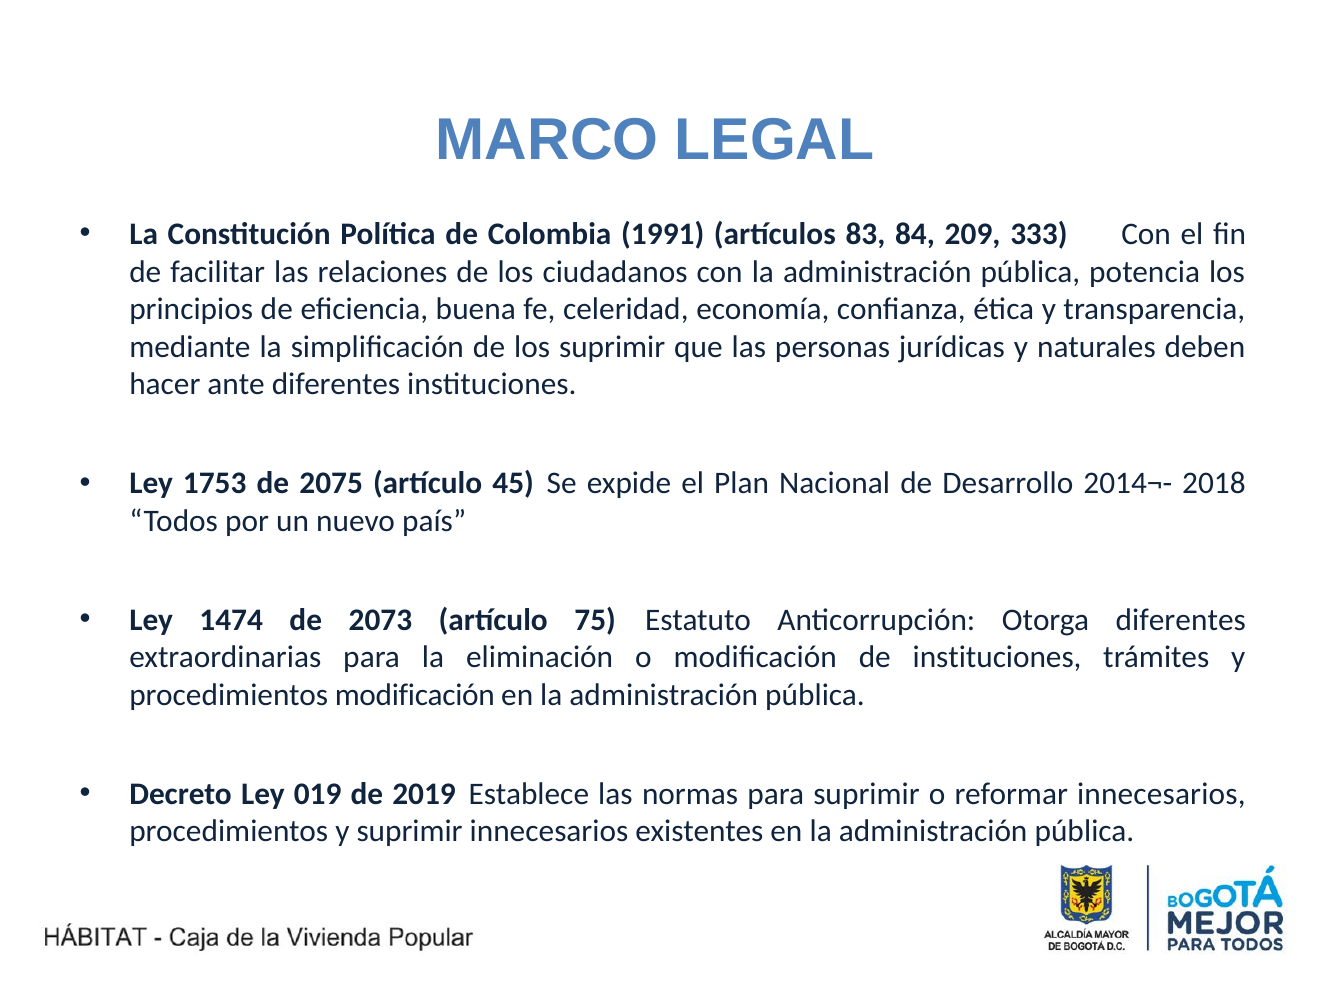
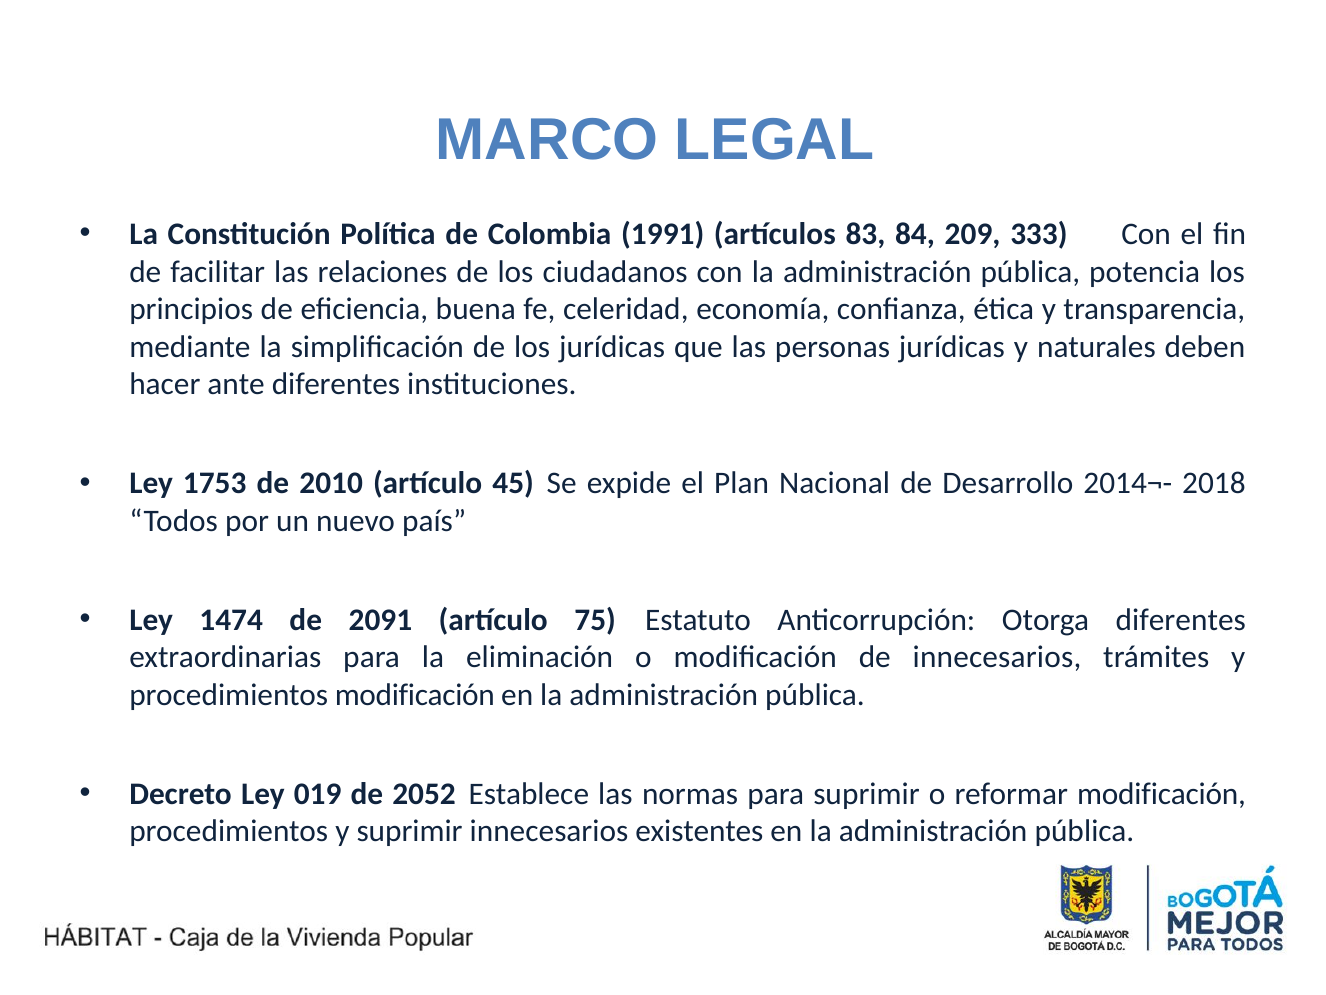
los suprimir: suprimir -> jurídicas (612, 347)
2075: 2075 -> 2010 (331, 483)
2073: 2073 -> 2091 (380, 620)
de instituciones: instituciones -> innecesarios (997, 657)
2019: 2019 -> 2052 (424, 793)
reformar innecesarios: innecesarios -> modificación (1162, 793)
